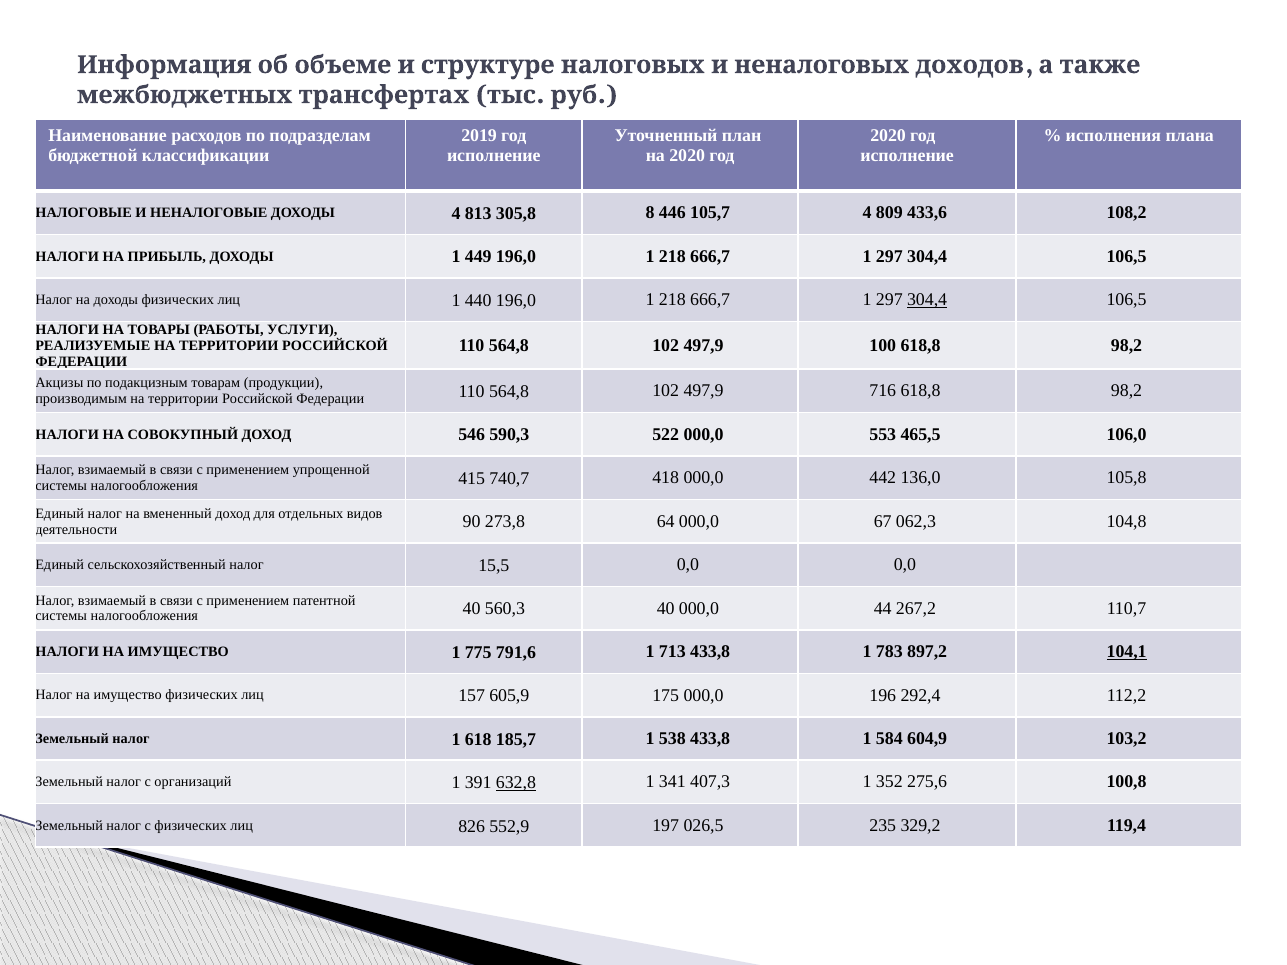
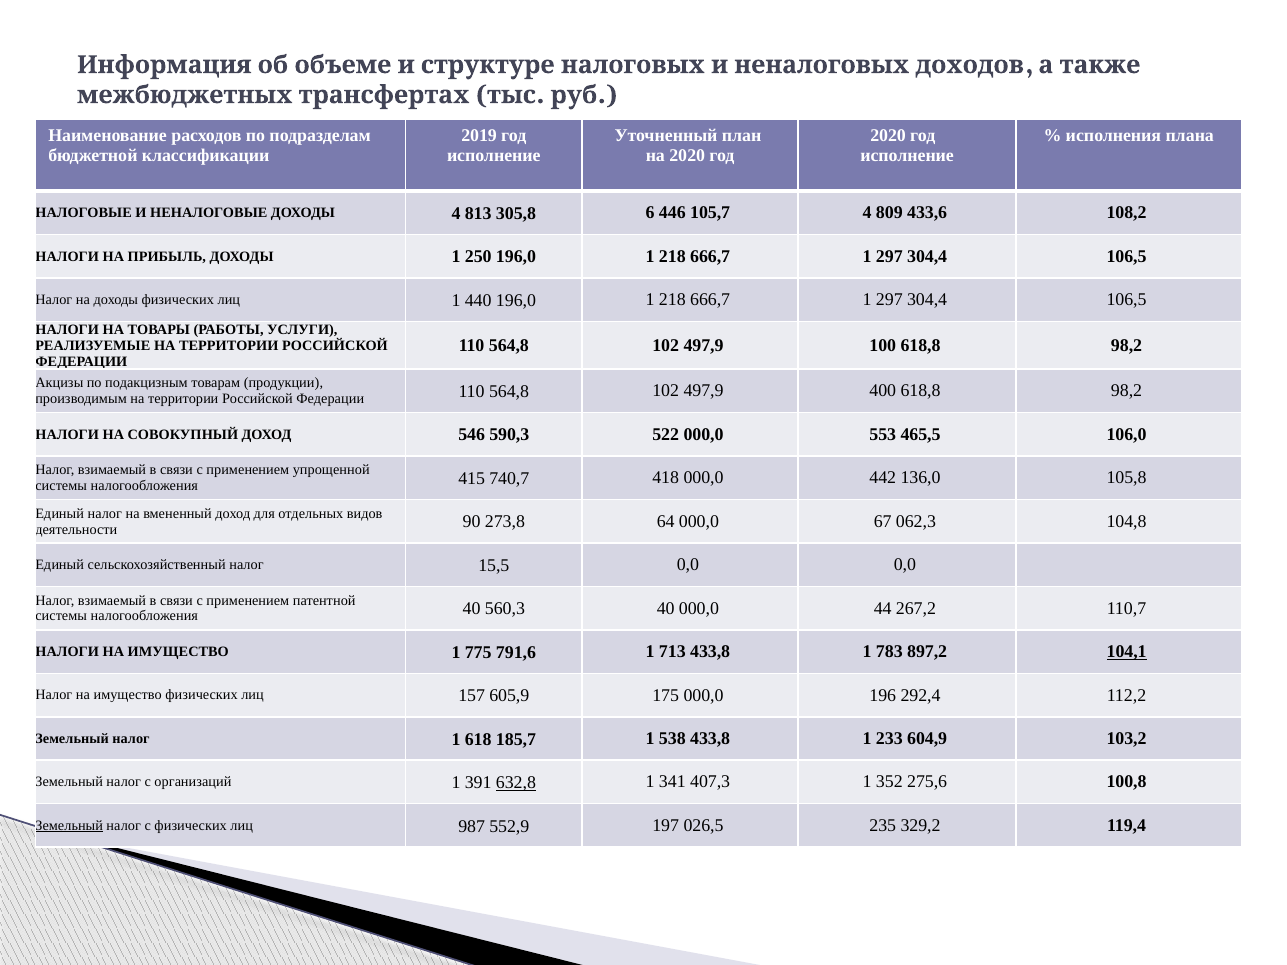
8: 8 -> 6 (650, 213)
449: 449 -> 250 (478, 257)
304,4 underline: present -> none (927, 300)
716: 716 -> 400 (883, 391)
584: 584 -> 233 (889, 739)
Земельный underline: none -> present (69, 826)
826: 826 -> 987 (472, 826)
